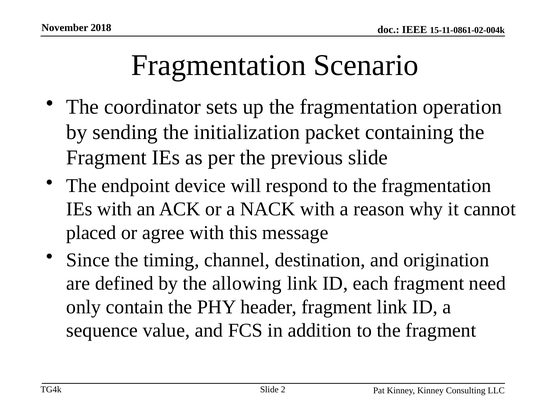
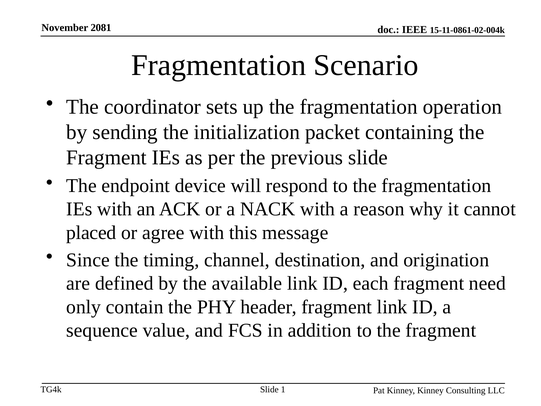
2018: 2018 -> 2081 (101, 28)
allowing: allowing -> available (247, 283)
2: 2 -> 1 (283, 389)
